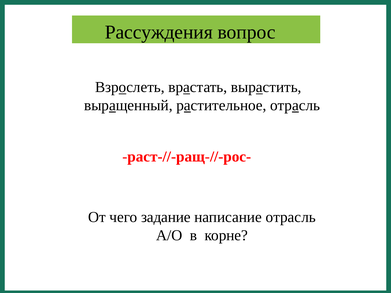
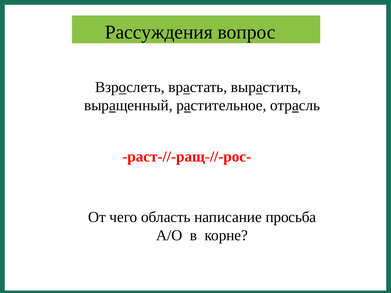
задание: задание -> область (166, 217)
написание отрасль: отрасль -> просьба (291, 217)
